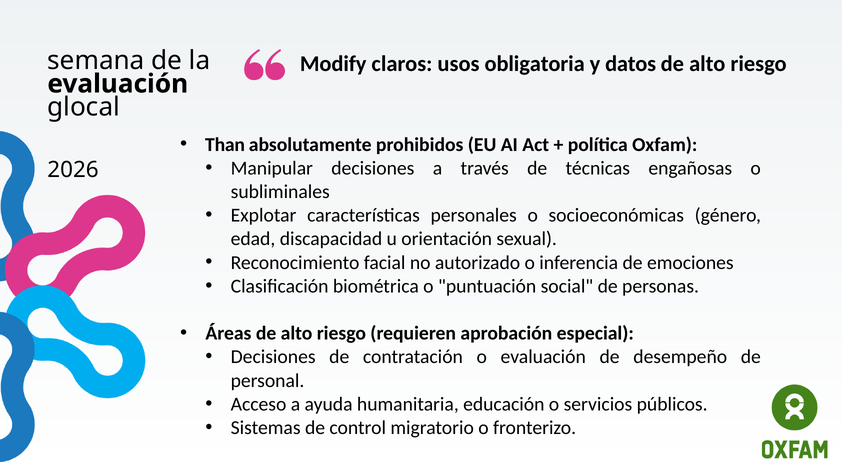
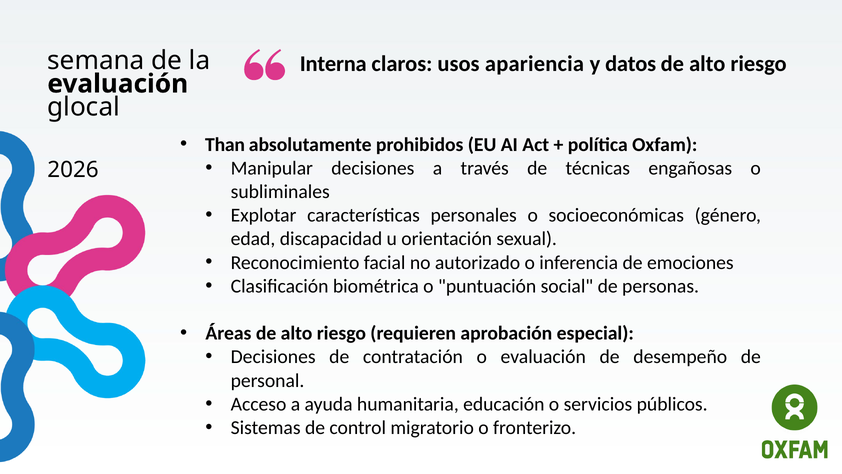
Modify: Modify -> Interna (333, 64)
obligatoria: obligatoria -> apariencia (534, 64)
